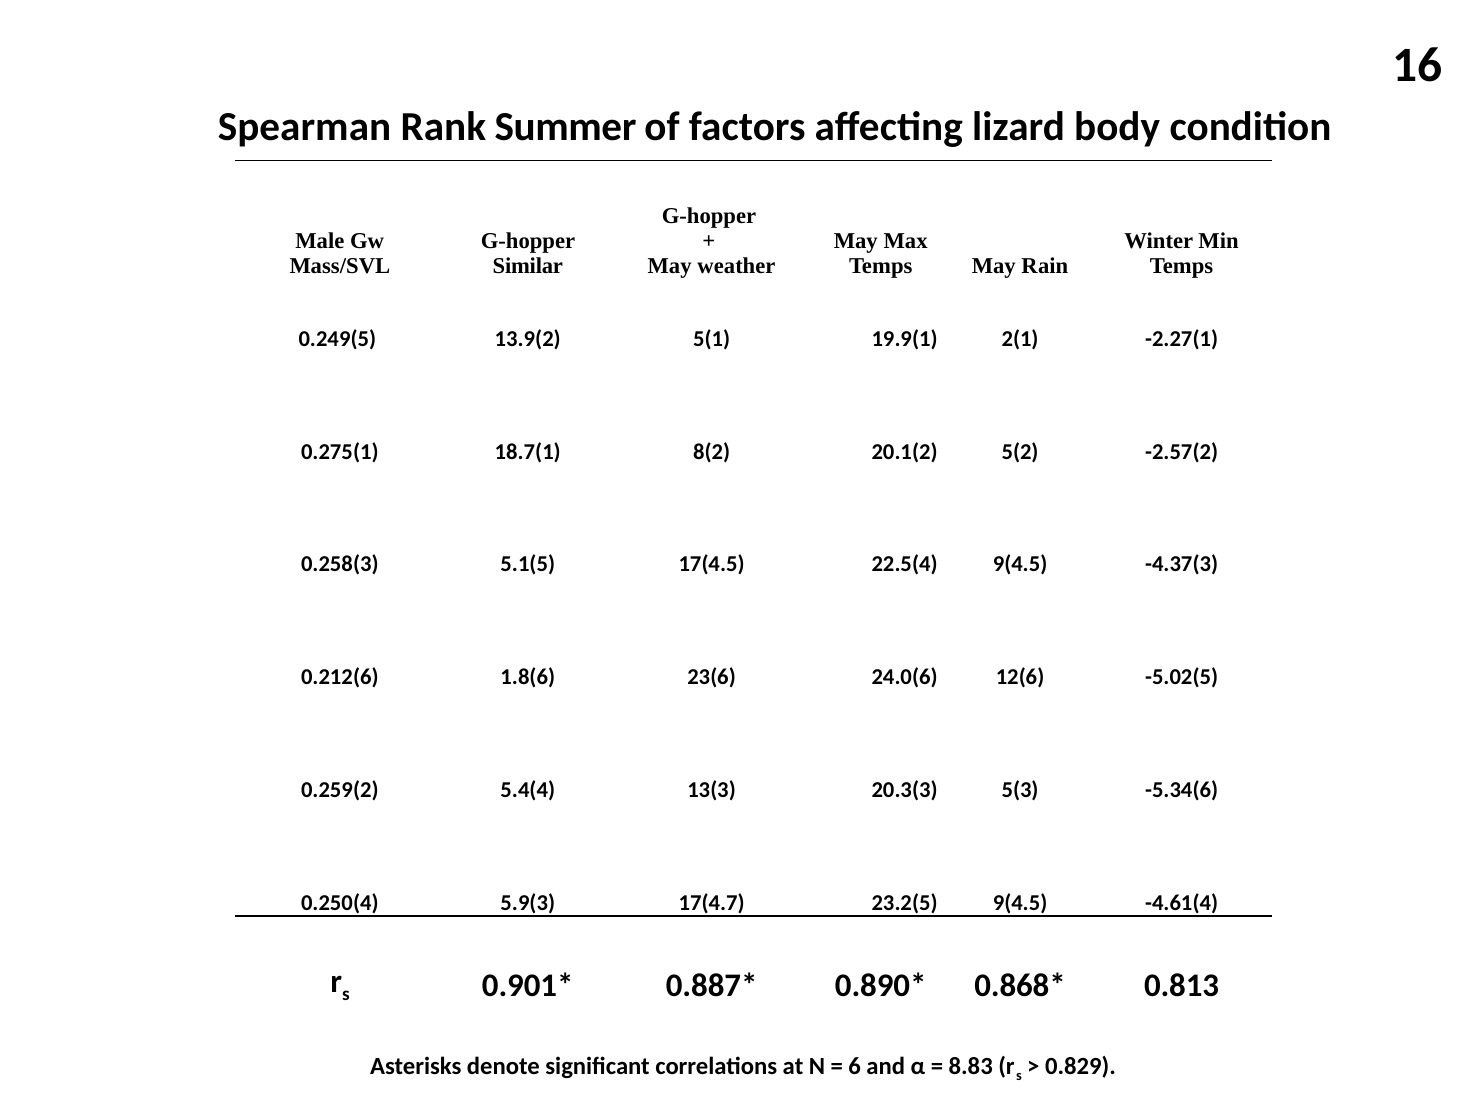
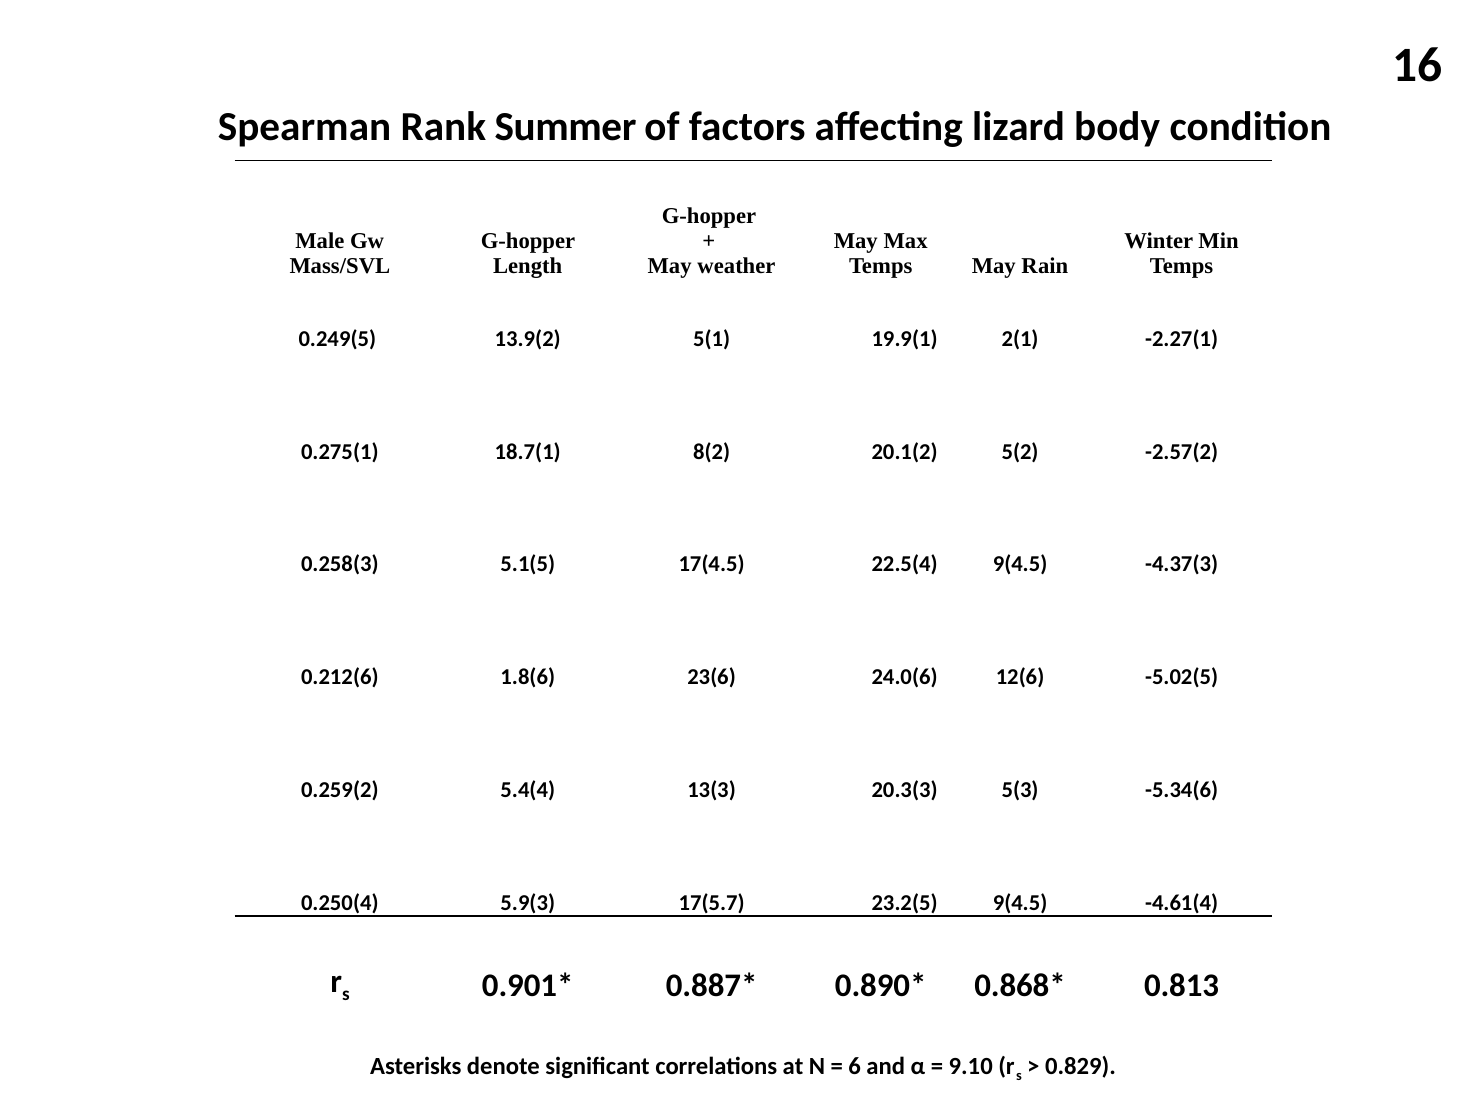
Similar: Similar -> Length (528, 266)
17(4.7: 17(4.7 -> 17(5.7 (712, 903)
8.83: 8.83 -> 9.10 (971, 1067)
